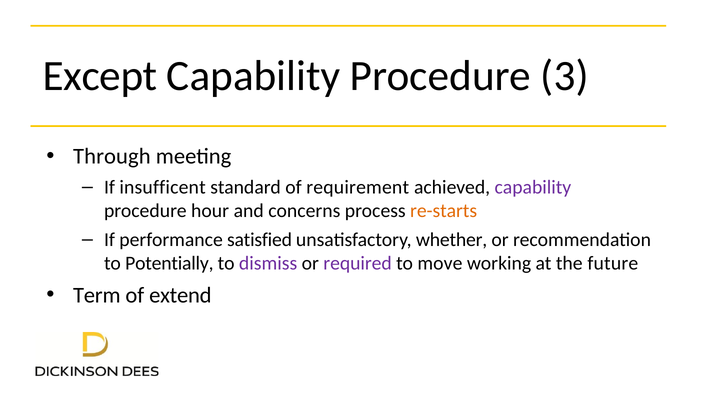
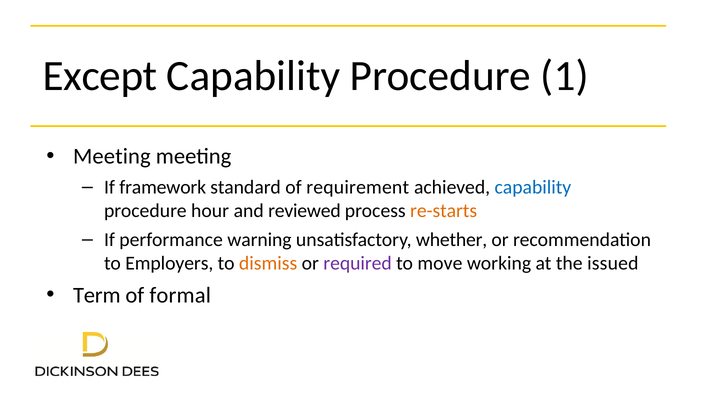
3: 3 -> 1 (565, 76)
Through: Through -> Meeting (112, 156)
insufficent: insufficent -> framework (163, 187)
capability colour: purple -> blue (533, 187)
concerns: concerns -> reviewed (304, 211)
satisfied: satisfied -> warning (259, 240)
Potentially: Potentially -> Employers (169, 264)
dismiss colour: purple -> orange (268, 264)
future: future -> issued (613, 264)
extend: extend -> formal (180, 295)
